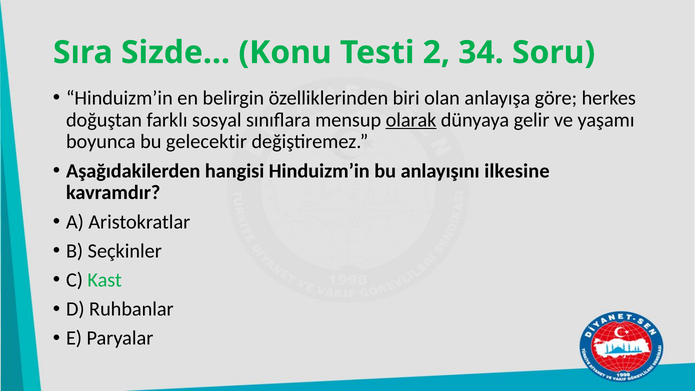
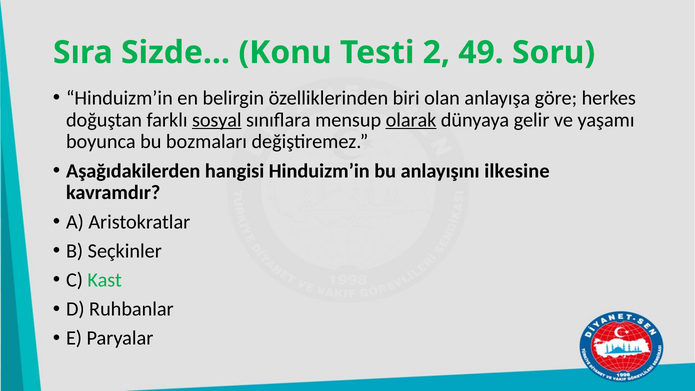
34: 34 -> 49 (481, 53)
sosyal underline: none -> present (217, 120)
gelecektir: gelecektir -> bozmaları (206, 142)
